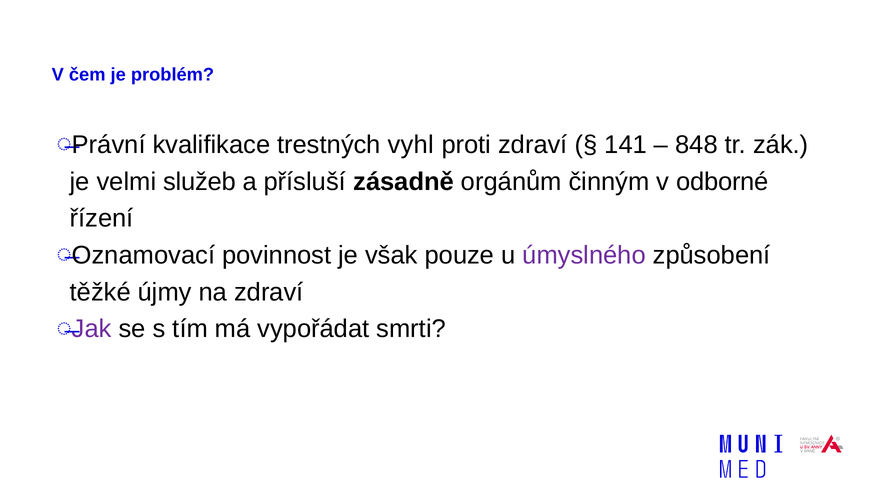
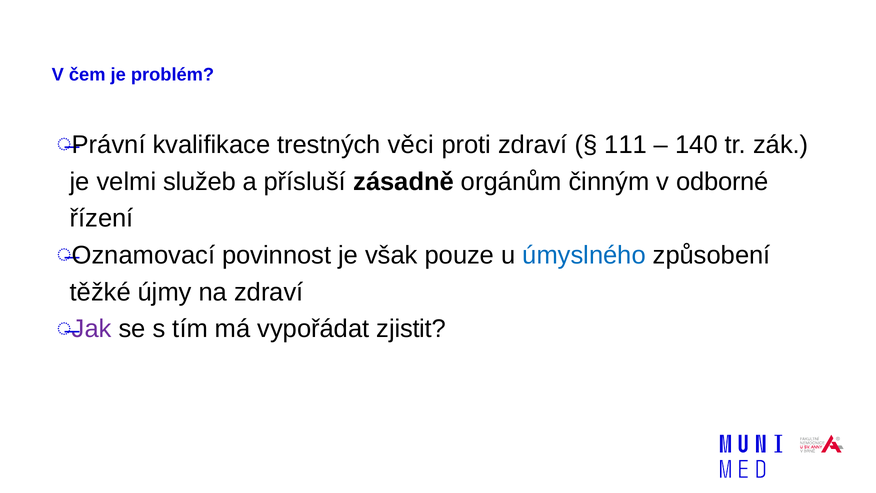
vyhl: vyhl -> věci (411, 145)
141: 141 -> 111 (626, 145)
848: 848 -> 140 (696, 145)
úmyslného colour: purple -> blue (584, 255)
smrti: smrti -> zjistit (411, 329)
